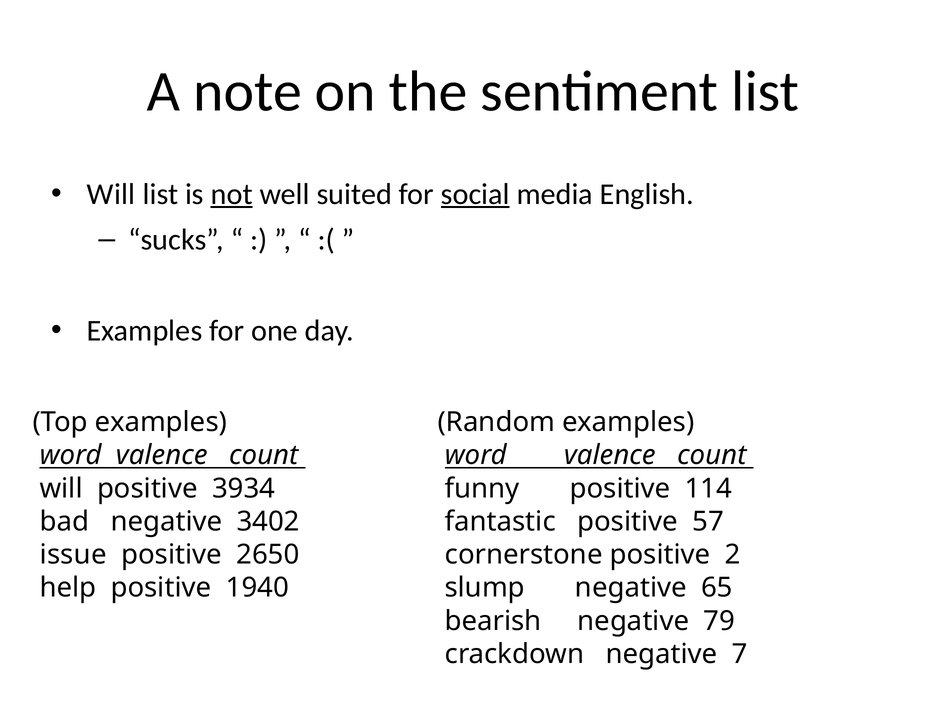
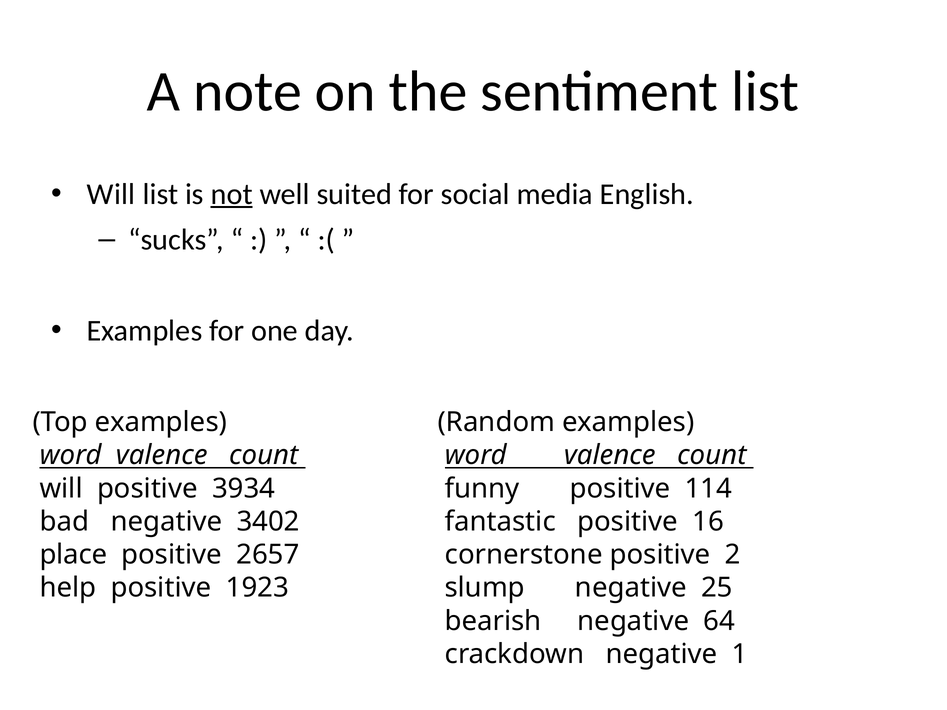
social underline: present -> none (475, 194)
57: 57 -> 16 (708, 522)
issue: issue -> place (73, 555)
2650: 2650 -> 2657 (268, 555)
1940: 1940 -> 1923 (257, 588)
65: 65 -> 25 (717, 588)
79: 79 -> 64 (719, 621)
7: 7 -> 1 (740, 654)
